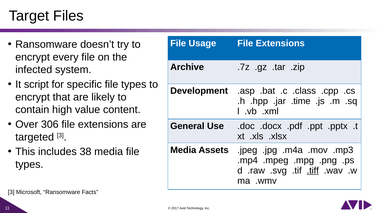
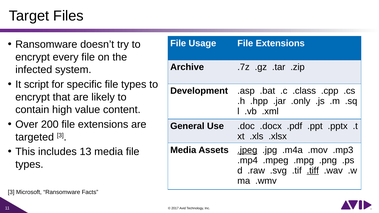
.time: .time -> .only (301, 101)
306: 306 -> 200 (50, 125)
.jpeg underline: none -> present (247, 150)
38: 38 -> 13 (86, 152)
